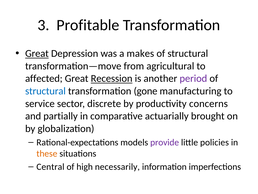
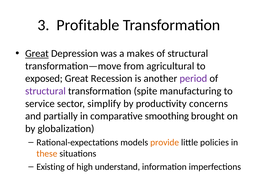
affected: affected -> exposed (44, 78)
Recession underline: present -> none (112, 78)
structural colour: blue -> purple (45, 91)
gone: gone -> spite (145, 91)
discrete: discrete -> simplify (104, 103)
actuarially: actuarially -> smoothing (167, 116)
provide colour: purple -> orange (165, 142)
Central: Central -> Existing (51, 166)
necessarily: necessarily -> understand (117, 166)
